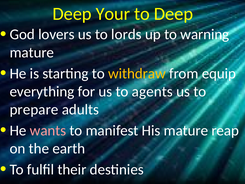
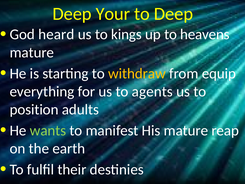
lovers: lovers -> heard (56, 34)
lords: lords -> kings (126, 34)
warning: warning -> heavens (205, 34)
prepare: prepare -> position (34, 109)
wants colour: pink -> light green (48, 130)
